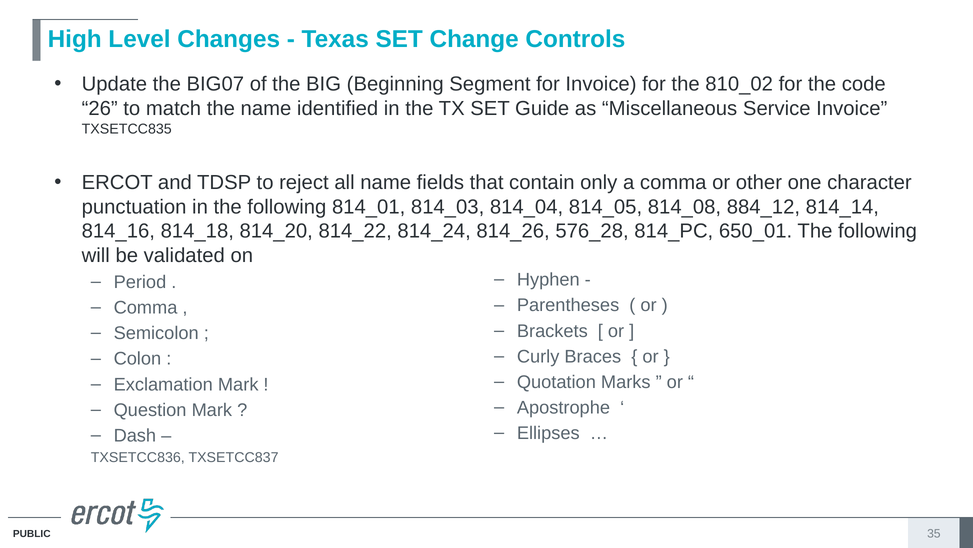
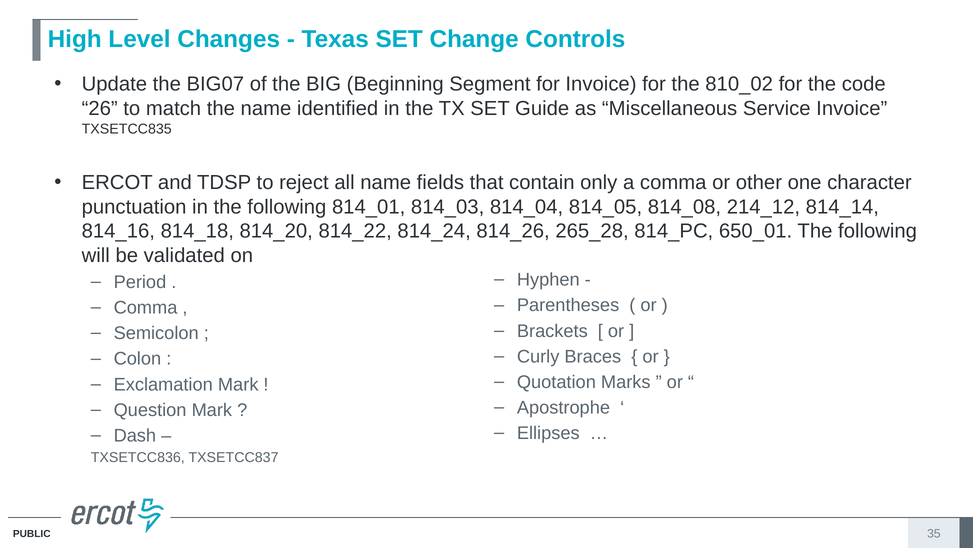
884_12: 884_12 -> 214_12 (763, 207)
576_28: 576_28 -> 265_28 (592, 231)
